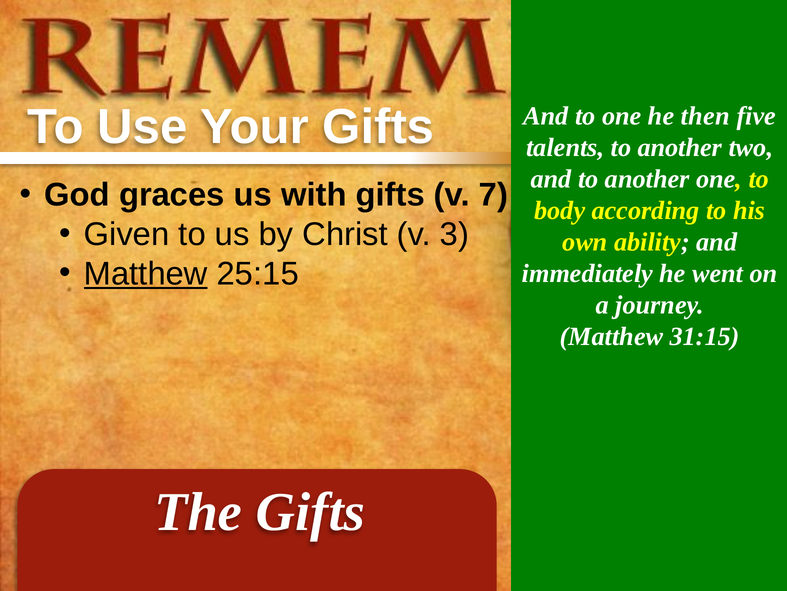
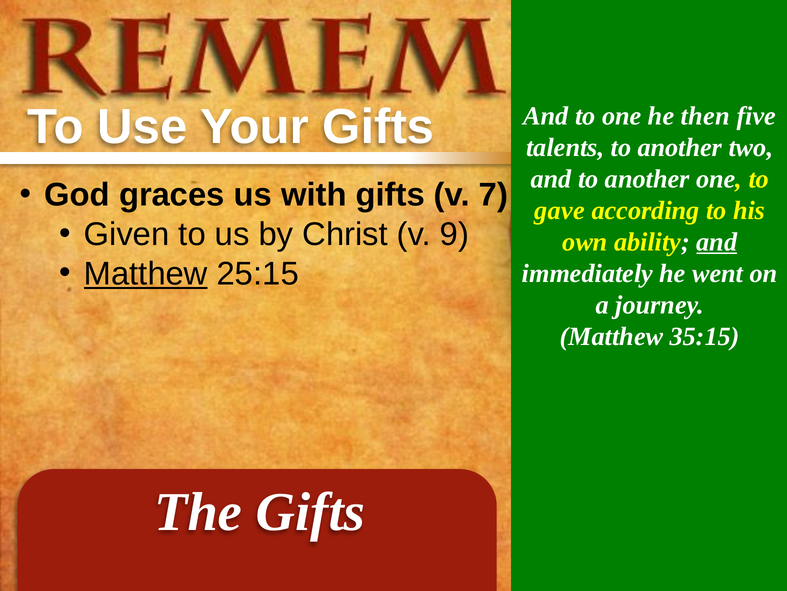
body: body -> gave (560, 210)
3: 3 -> 9 (455, 234)
and underline: none -> present (717, 242)
31:15: 31:15 -> 35:15 (705, 336)
